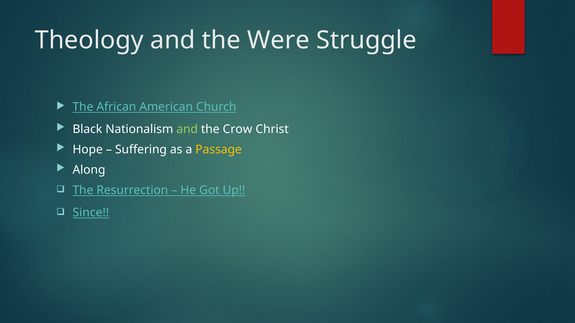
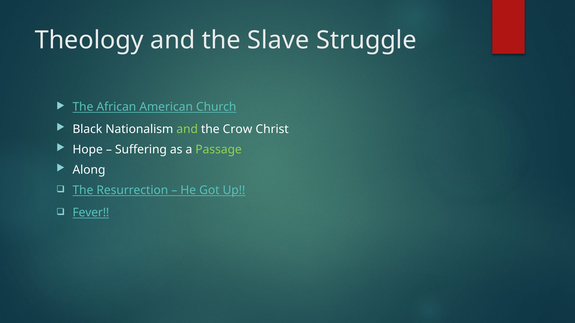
Were: Were -> Slave (278, 40)
Passage colour: yellow -> light green (219, 150)
Since: Since -> Fever (91, 213)
